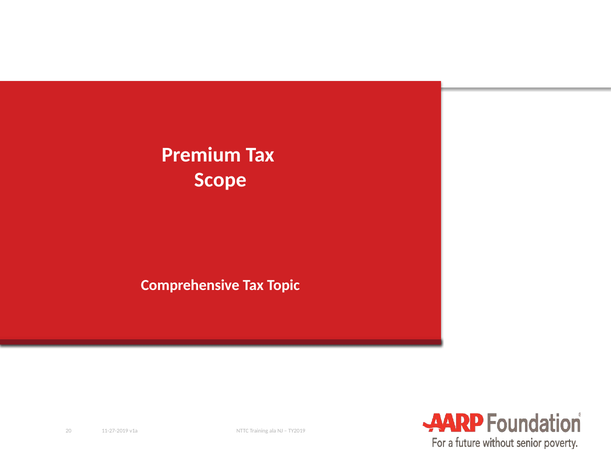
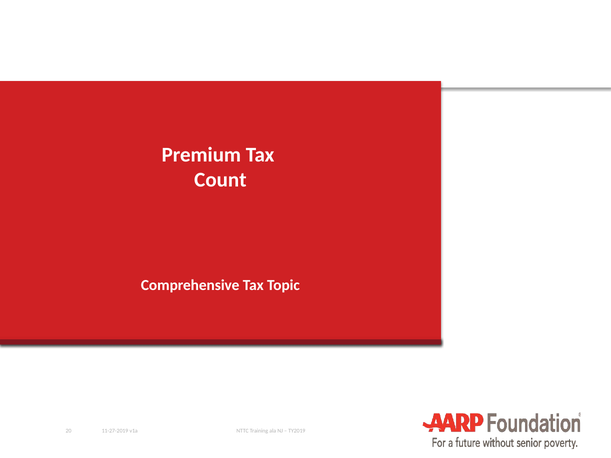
Scope: Scope -> Count (220, 180)
